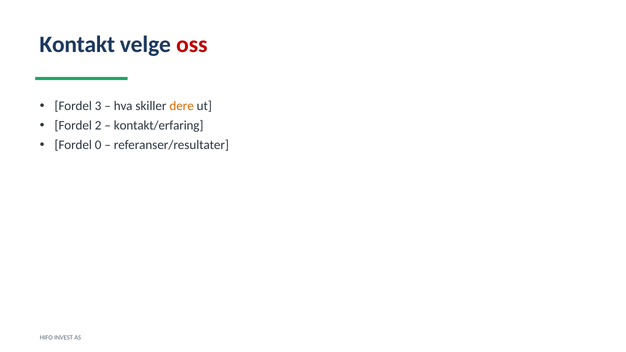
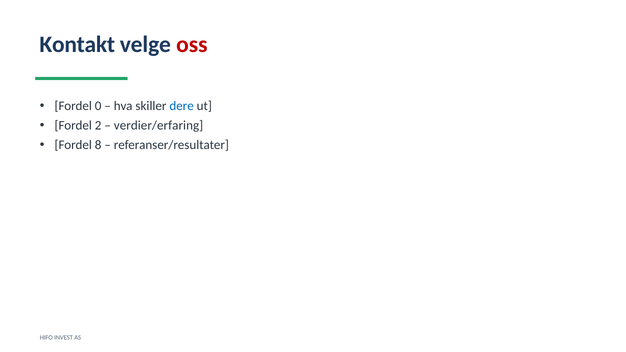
3: 3 -> 0 (98, 106)
dere colour: orange -> blue (182, 106)
kontakt/erfaring: kontakt/erfaring -> verdier/erfaring (159, 126)
0: 0 -> 8 (98, 145)
